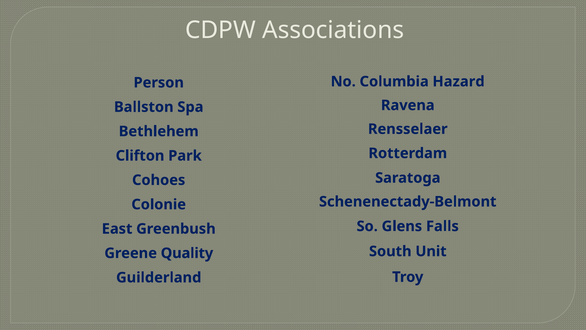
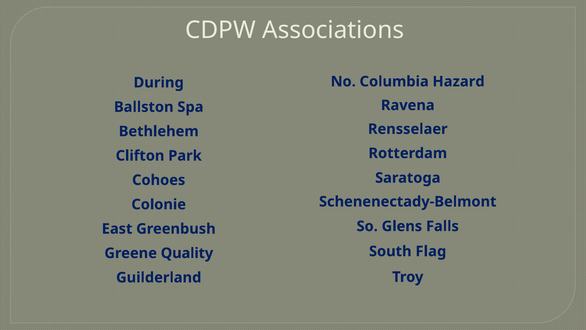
Person: Person -> During (159, 83)
Unit: Unit -> Flag (431, 251)
